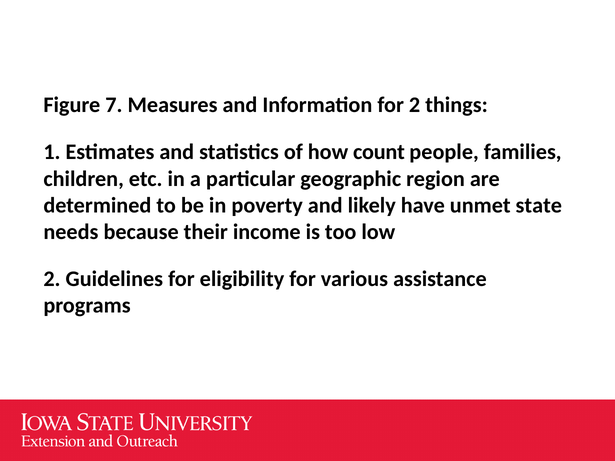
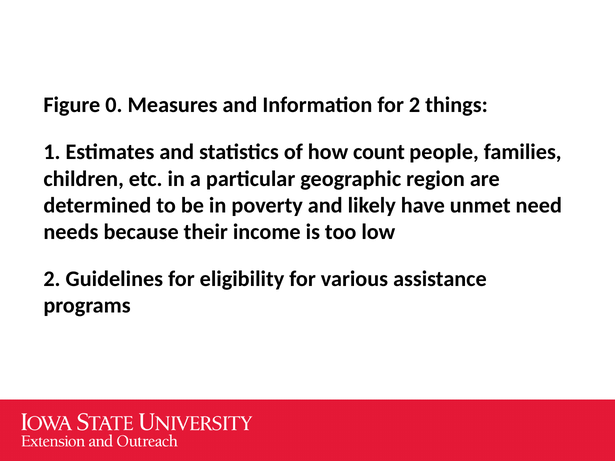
7: 7 -> 0 (114, 105)
state: state -> need (539, 205)
